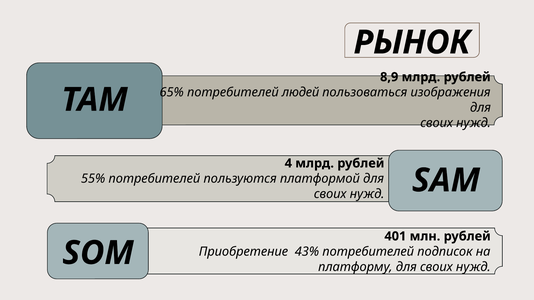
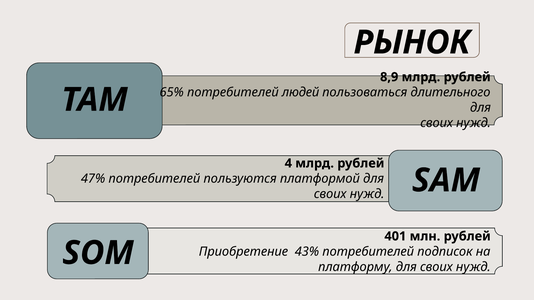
изображения: изображения -> длительного (450, 92)
55%: 55% -> 47% (93, 179)
